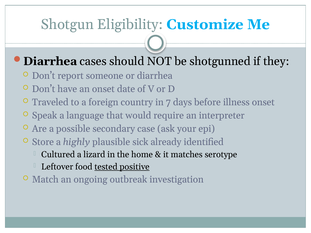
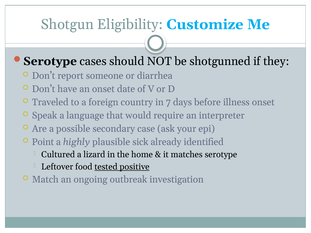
Diarrhea: Diarrhea -> Serotype (50, 61)
Store: Store -> Point (43, 142)
